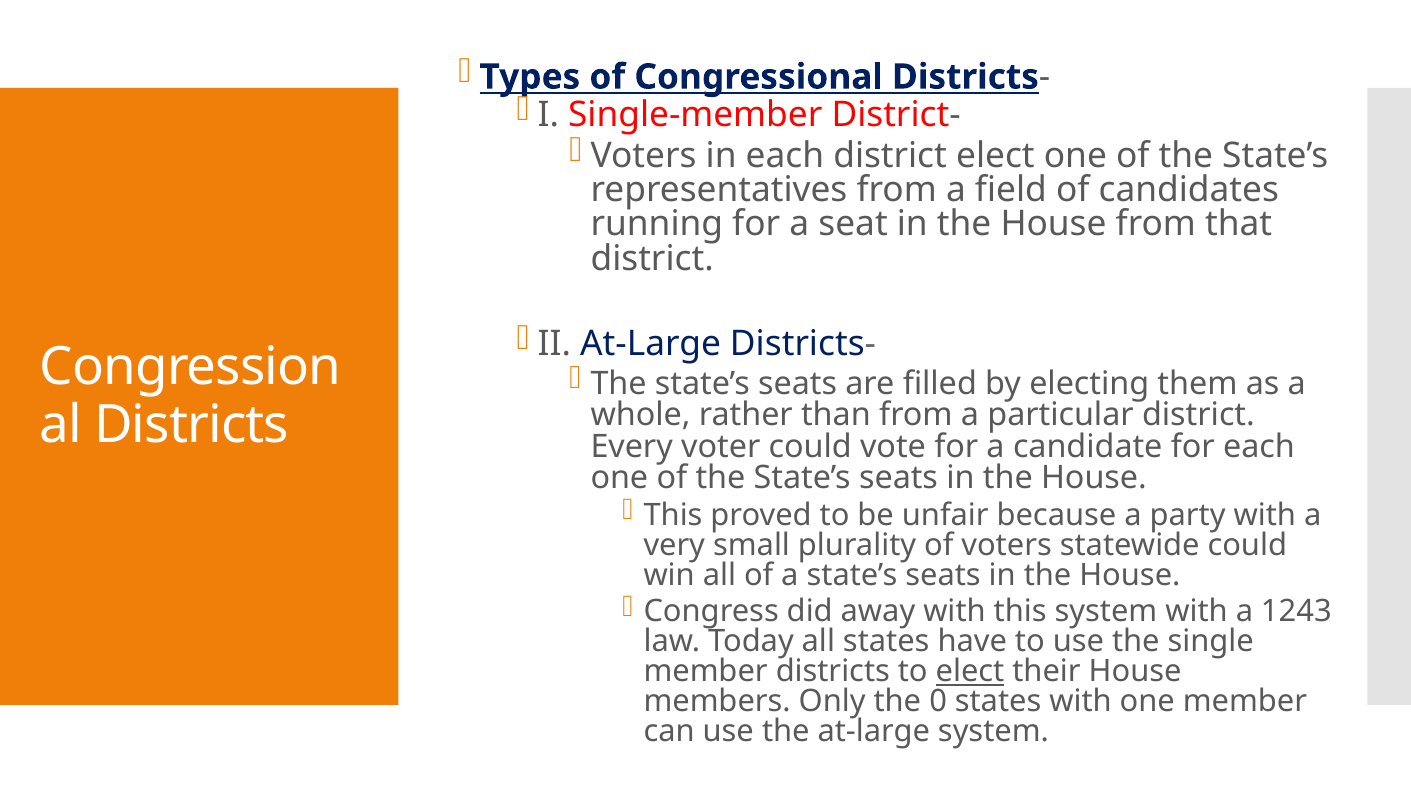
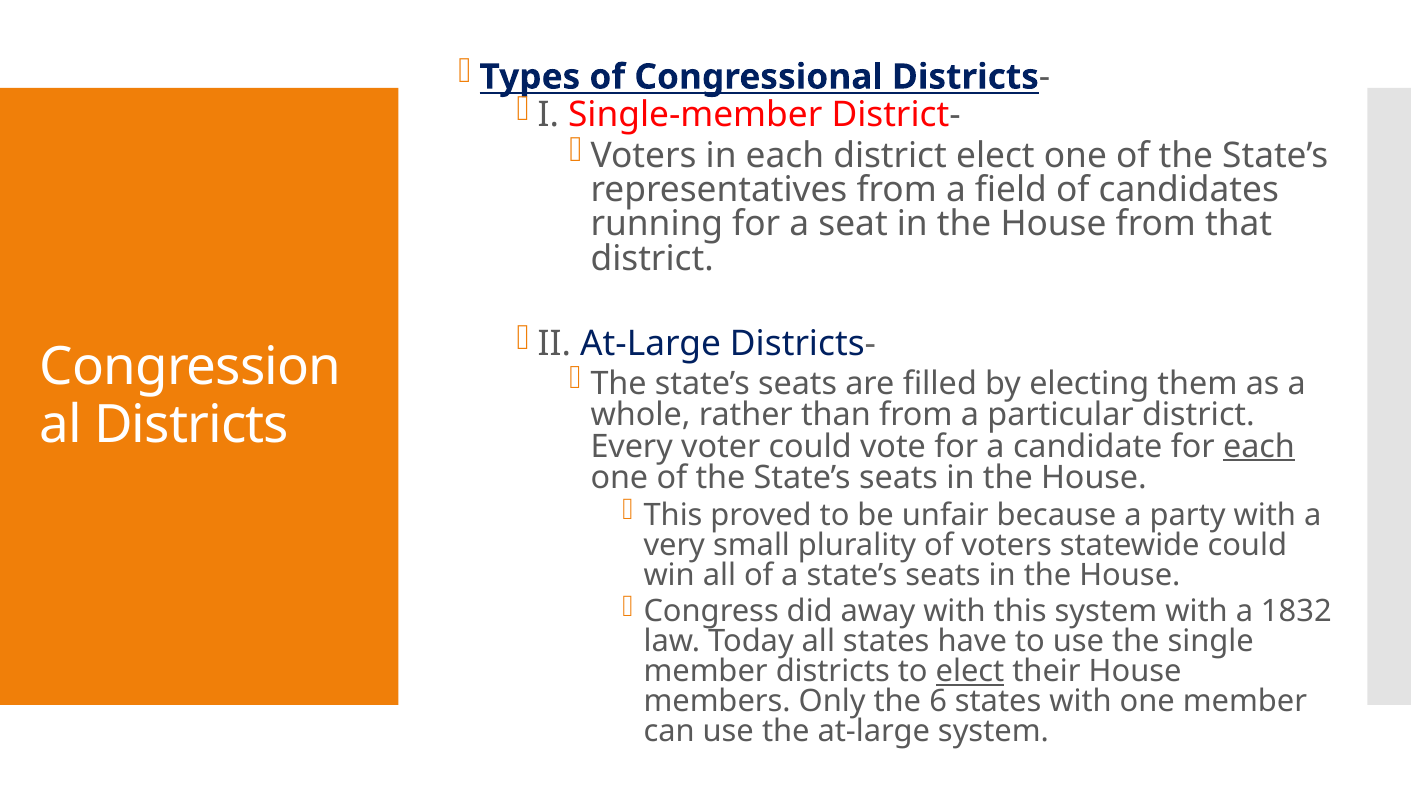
each underline: none -> present (1259, 446)
1243: 1243 -> 1832 (1296, 612)
0: 0 -> 6 (938, 701)
